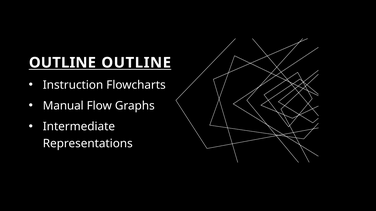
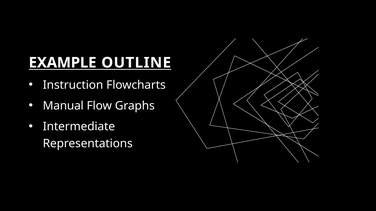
OUTLINE: OUTLINE -> EXAMPLE (63, 63)
